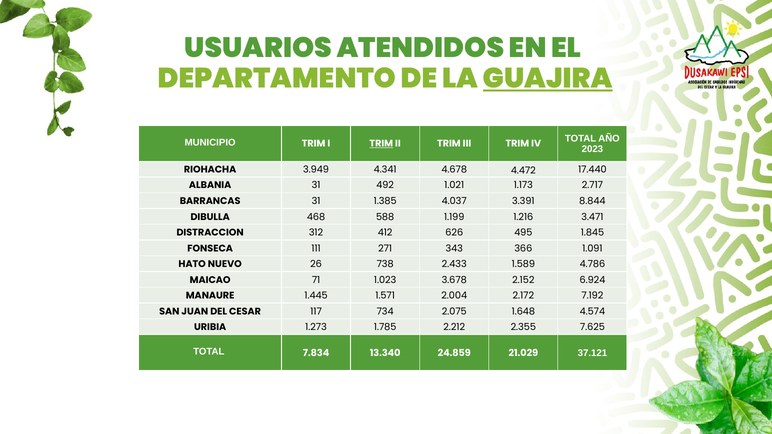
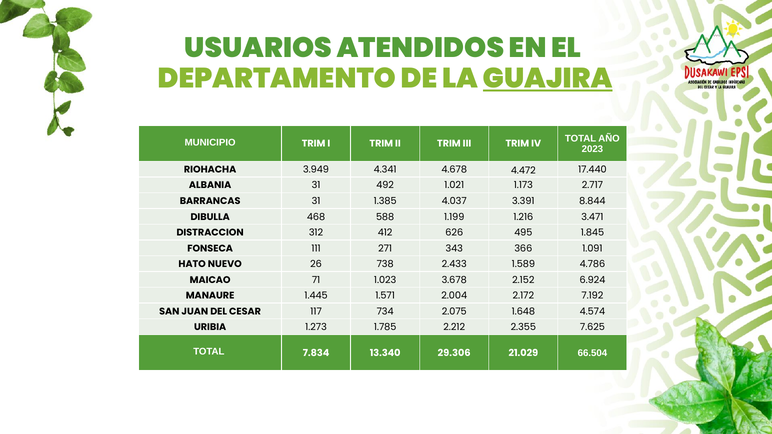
TRIM underline: present -> none (381, 144)
24.859: 24.859 -> 29.306 (454, 353)
37.121: 37.121 -> 66.504 (592, 353)
